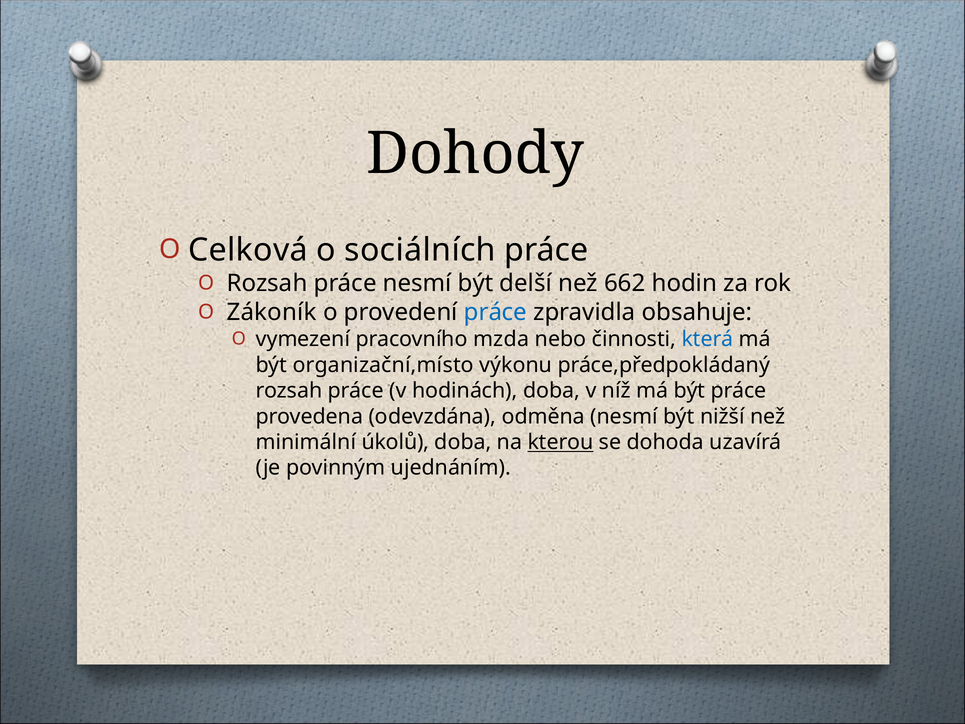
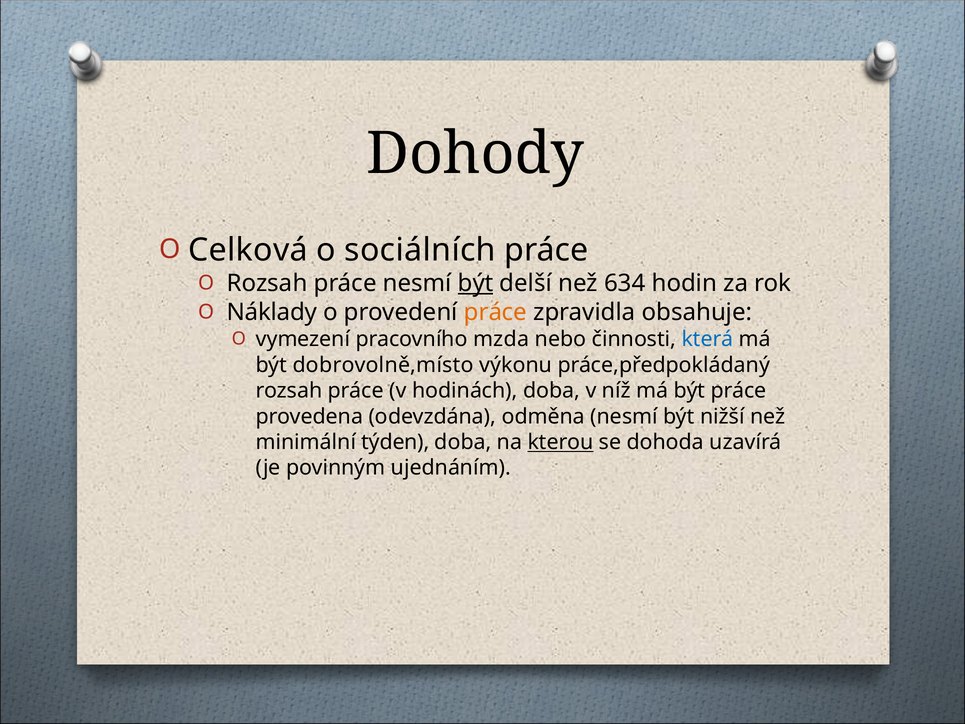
být underline: none -> present (476, 283)
662: 662 -> 634 (625, 283)
Zákoník: Zákoník -> Náklady (272, 312)
práce colour: blue -> orange (495, 312)
organizační,místo: organizační,místo -> dobrovolně,místo (383, 365)
úkolů: úkolů -> týden (395, 442)
